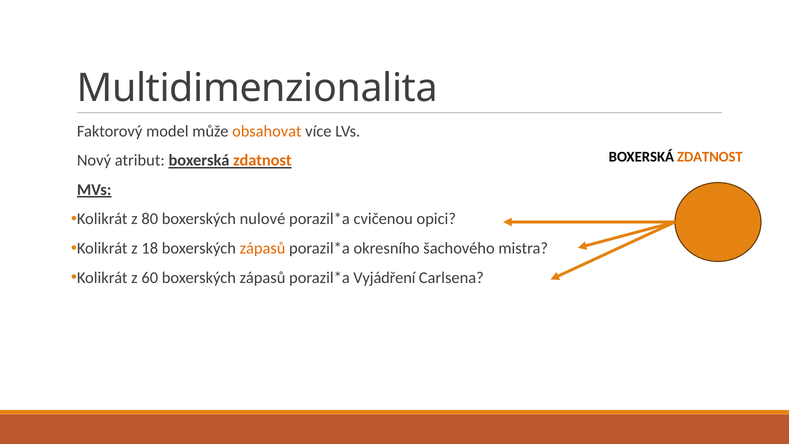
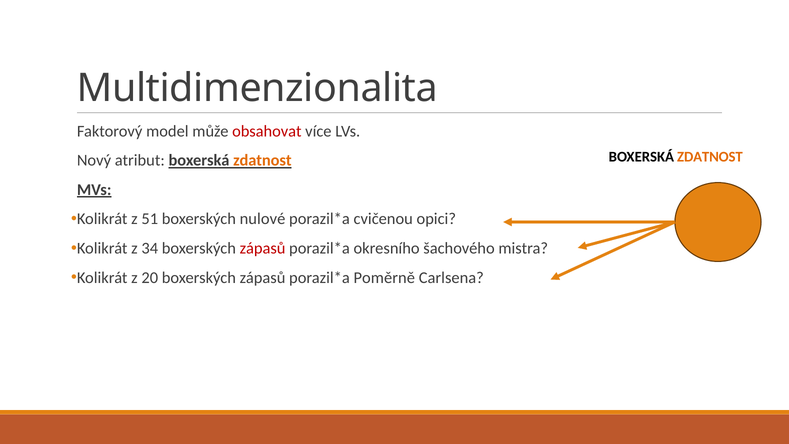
obsahovat colour: orange -> red (267, 131)
80: 80 -> 51 (150, 219)
18: 18 -> 34 (150, 248)
zápasů colour: orange -> red (263, 248)
60: 60 -> 20 (150, 277)
Vyjádření: Vyjádření -> Poměrně (384, 277)
